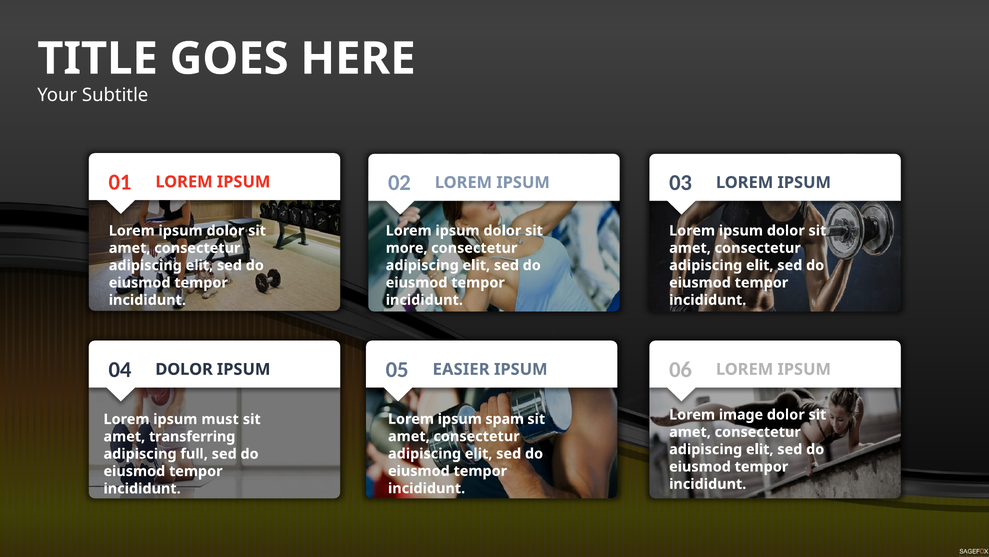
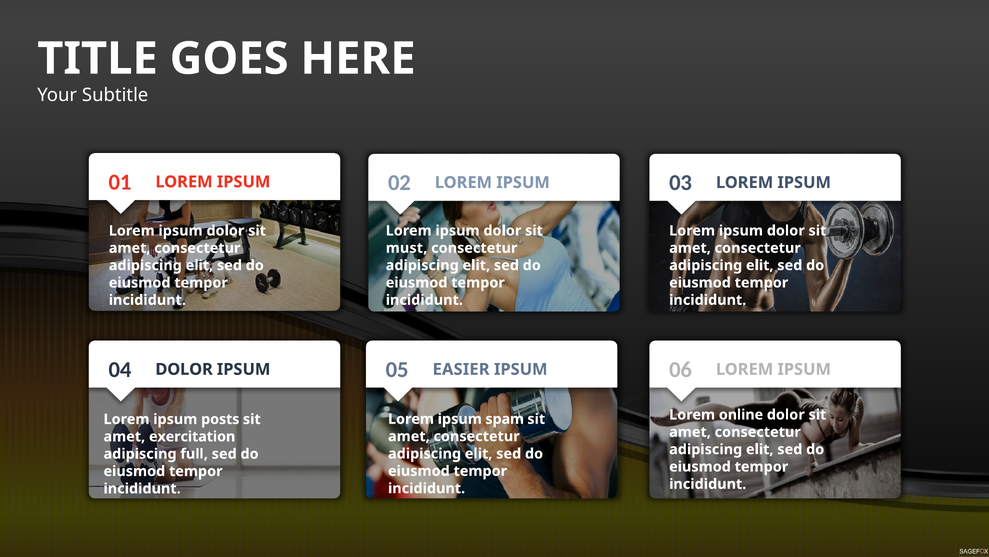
more: more -> must (407, 248)
image: image -> online (741, 414)
must: must -> posts (220, 419)
transferring: transferring -> exercitation (192, 436)
